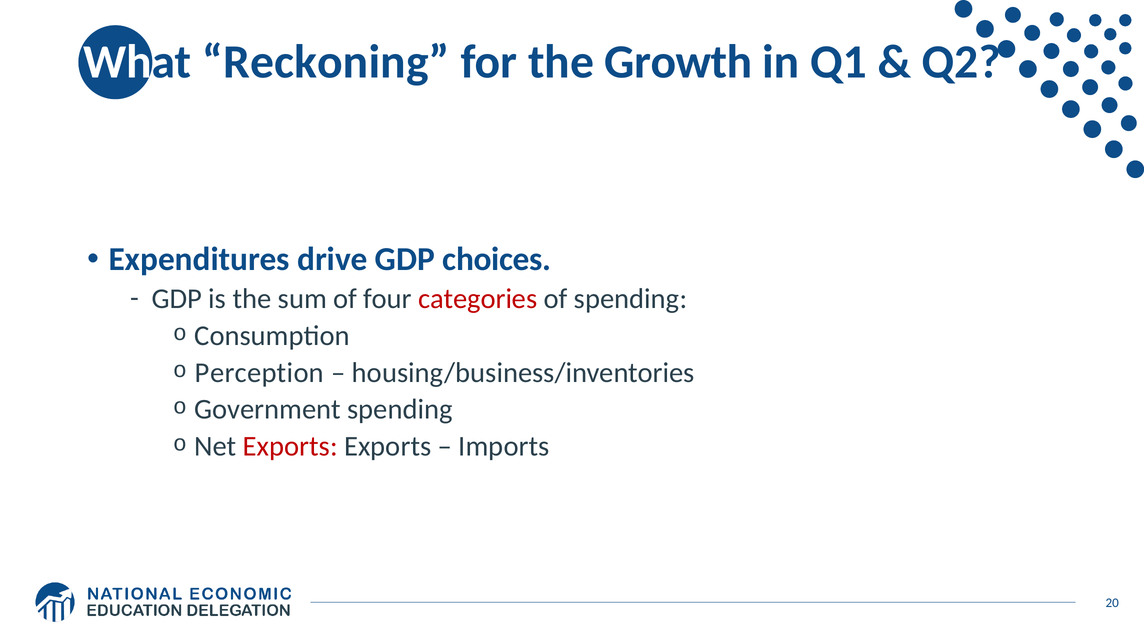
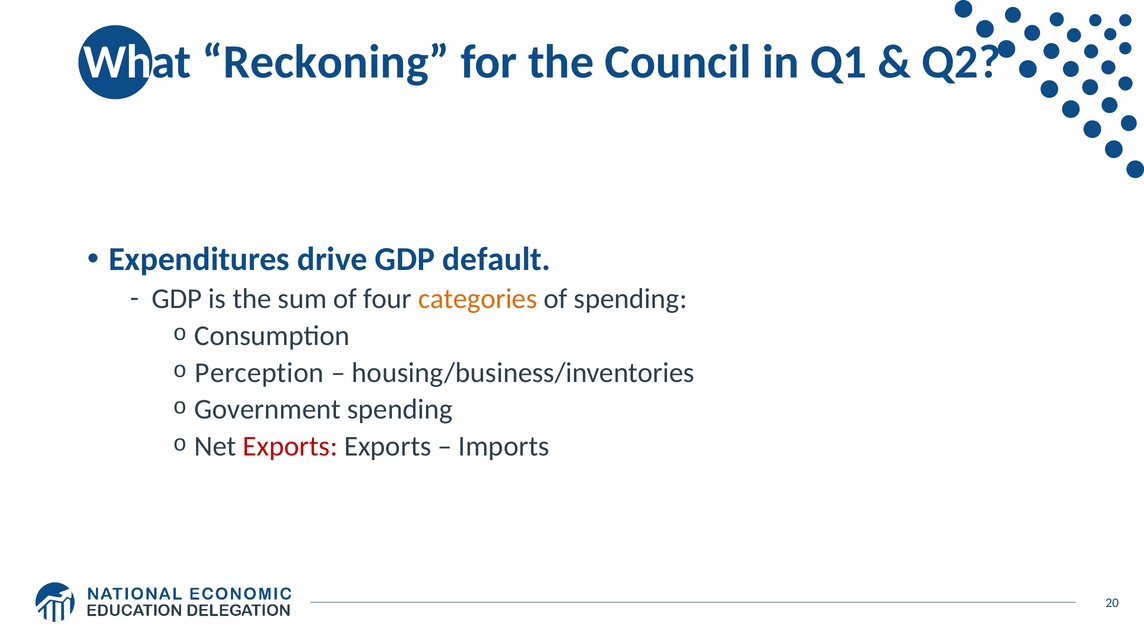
Growth: Growth -> Council (678, 62)
choices: choices -> default (497, 259)
categories colour: red -> orange (478, 299)
